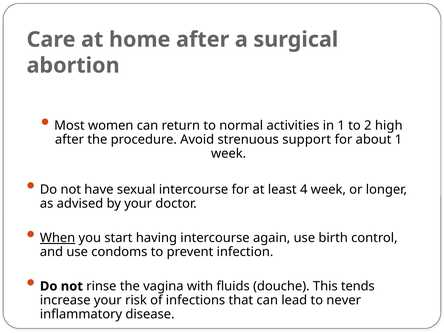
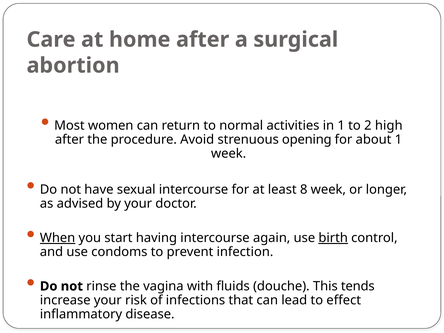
support: support -> opening (307, 140)
4: 4 -> 8 (304, 189)
birth underline: none -> present (333, 238)
never: never -> effect (344, 300)
